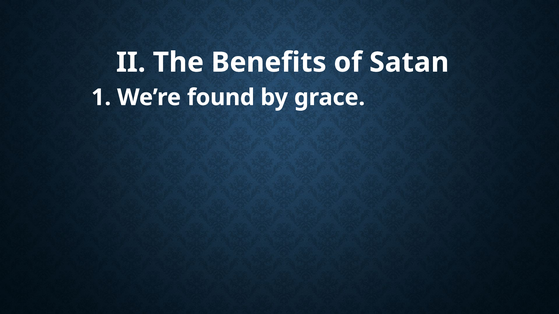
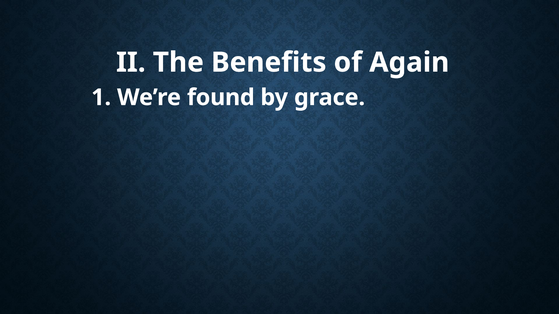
Satan: Satan -> Again (409, 62)
